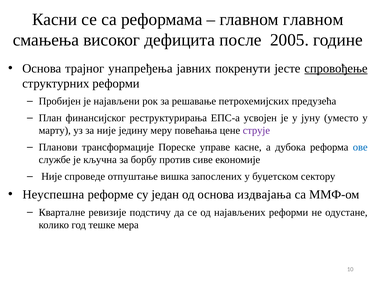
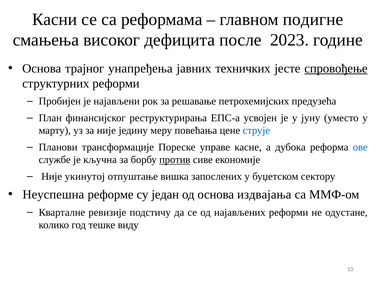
главном главном: главном -> подигне (313, 19)
2005: 2005 -> 2023 (289, 40)
покренути: покренути -> техничких (243, 68)
струје colour: purple -> blue (256, 130)
против underline: none -> present (175, 160)
спроведе: спроведе -> укинутој (85, 176)
мера: мера -> виду (128, 225)
